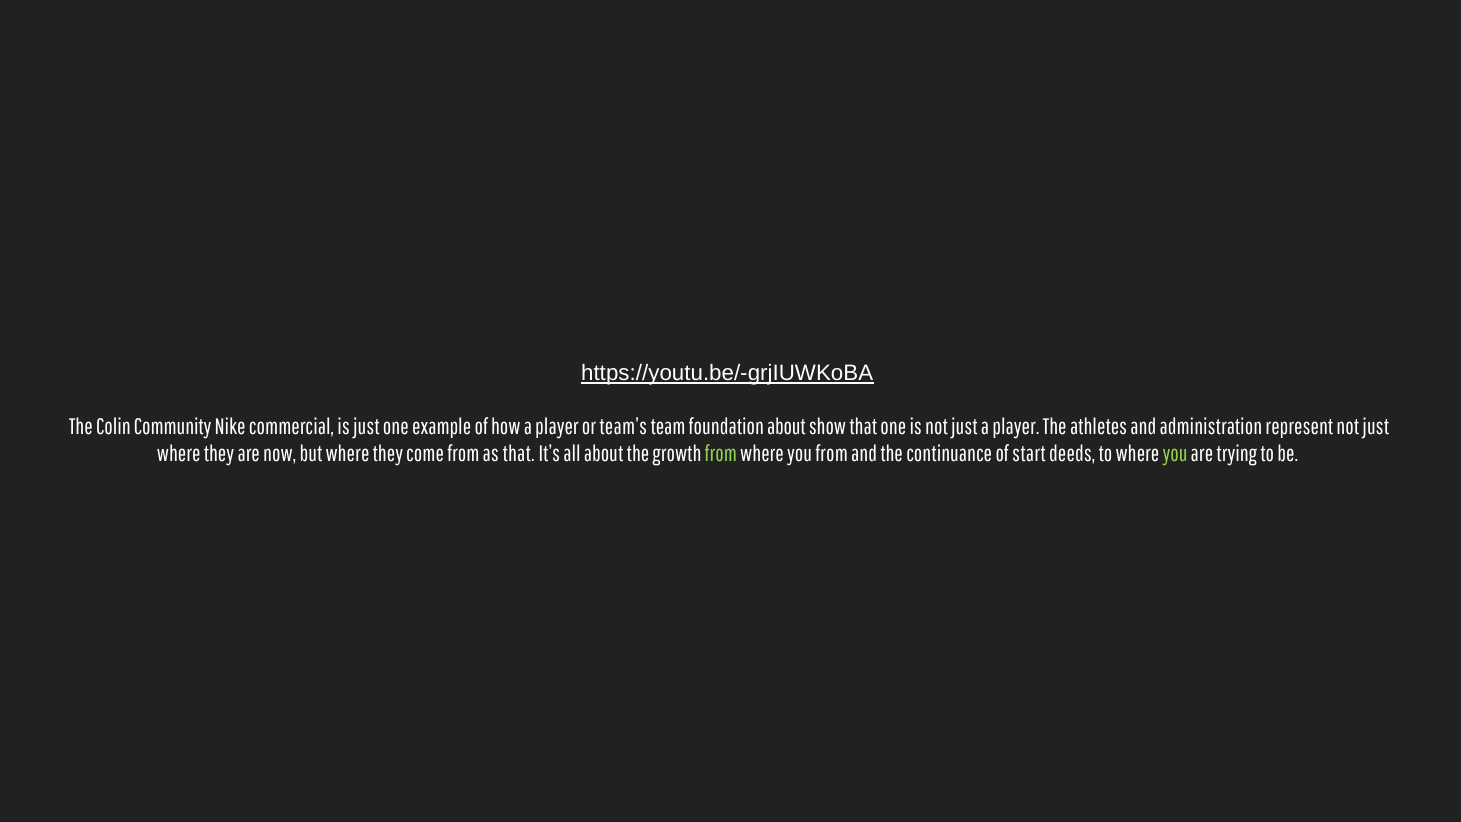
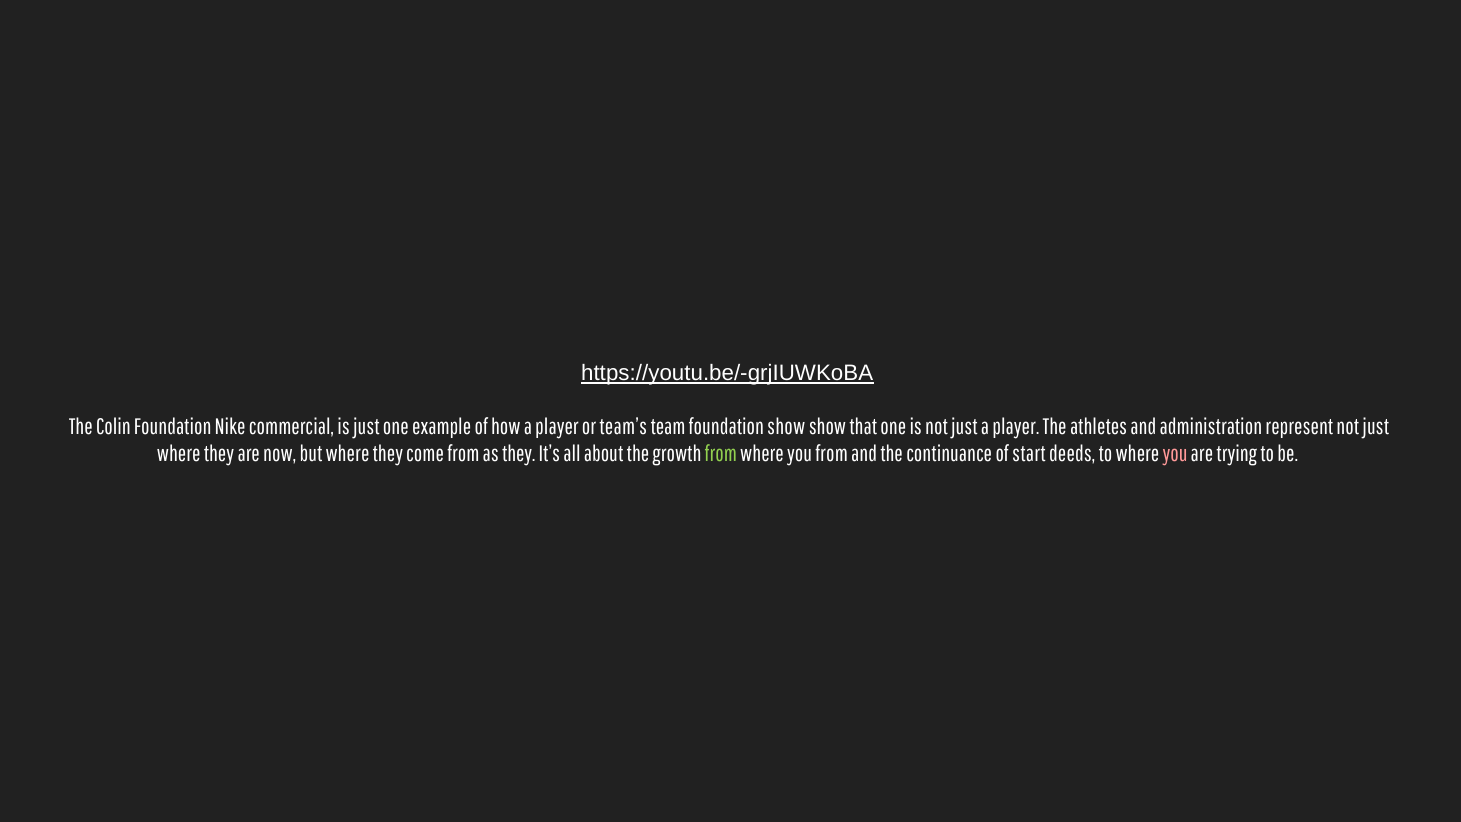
Colin Community: Community -> Foundation (173, 427)
foundation about: about -> show (786, 427)
as that: that -> they (519, 454)
you colour: light green -> pink (1175, 454)
